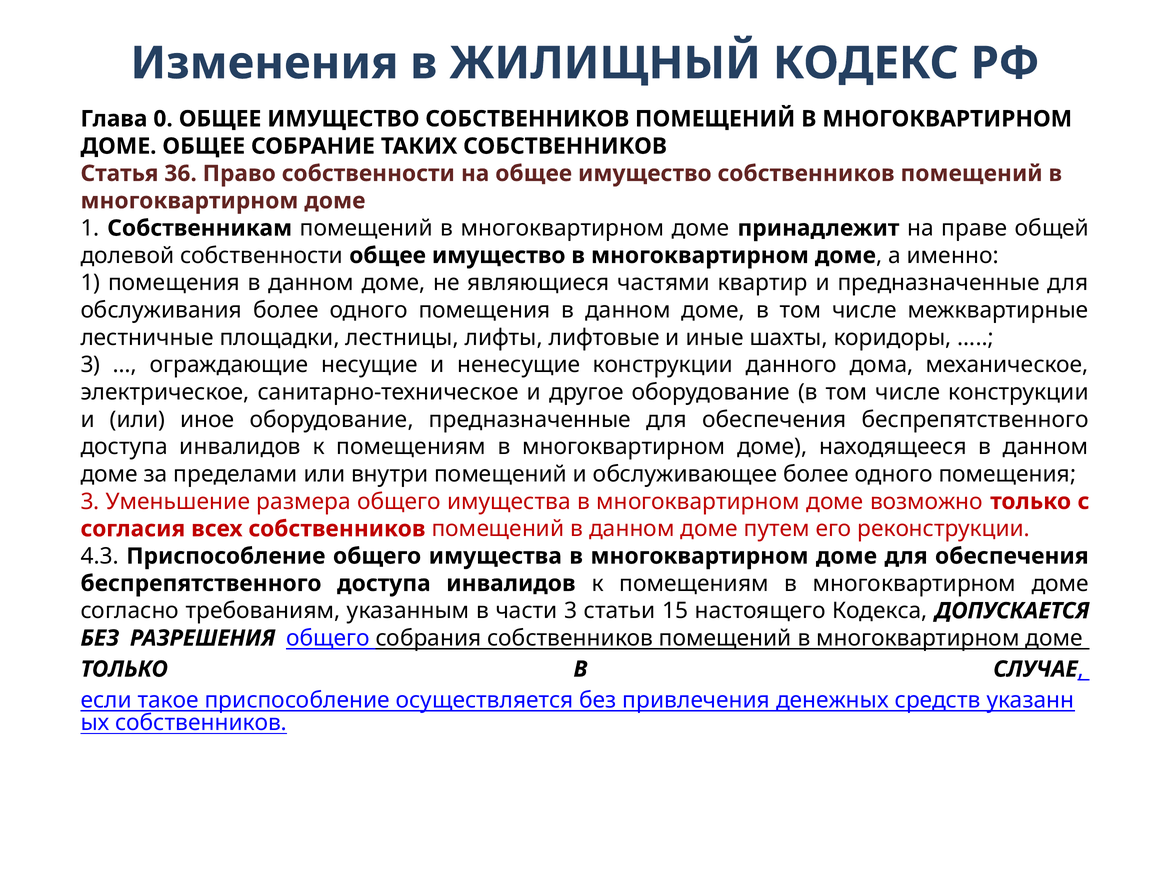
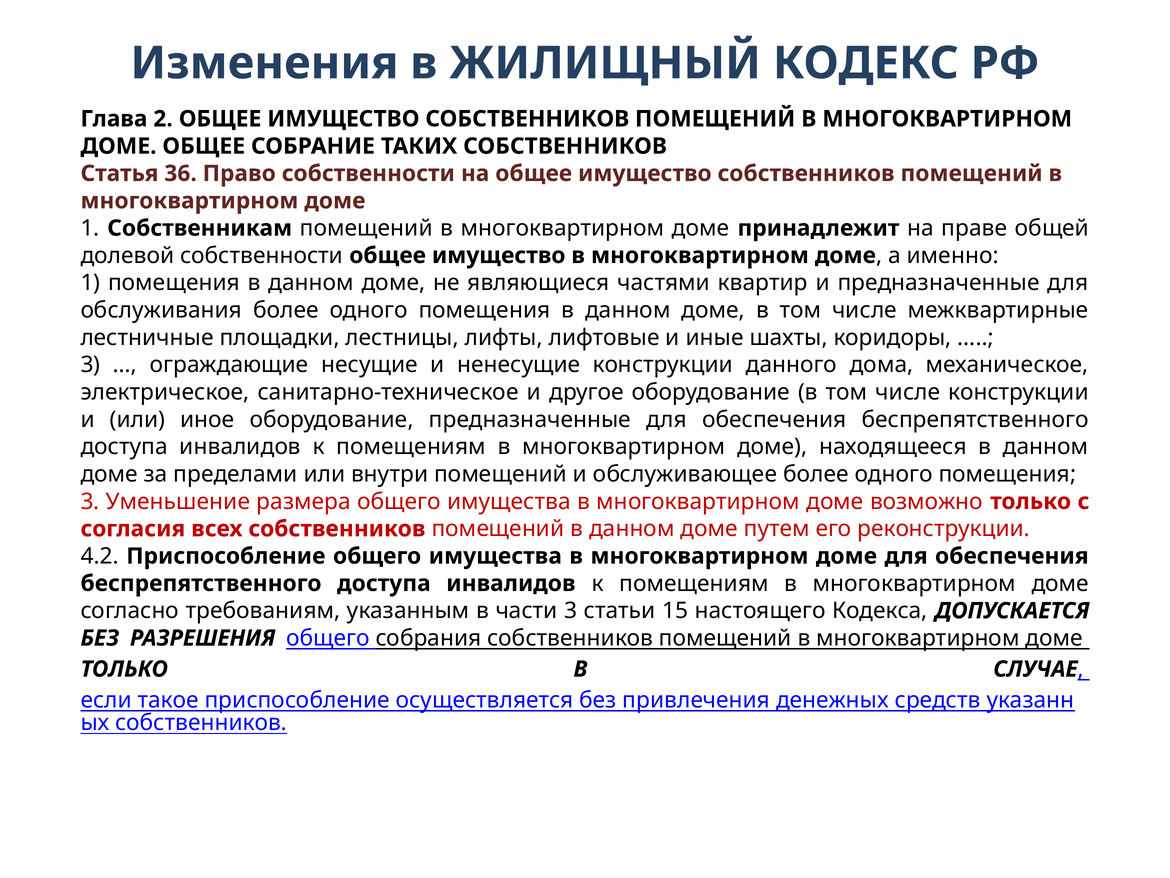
0: 0 -> 2 (163, 119)
4.3: 4.3 -> 4.2 (100, 556)
